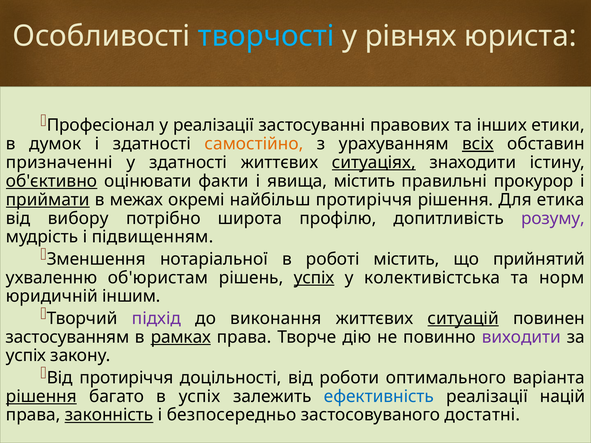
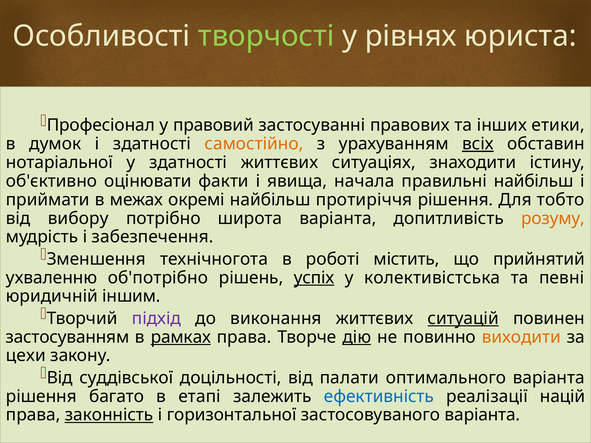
творчості colour: light blue -> light green (266, 36)
у реалізації: реалізації -> правовий (213, 125)
призначенні: призначенні -> нотаріальної (59, 163)
ситуаціях underline: present -> none (374, 163)
об'єктивно underline: present -> none (52, 181)
явища містить: містить -> начала (364, 181)
правильні прокурор: прокурор -> найбільш (534, 181)
приймати underline: present -> none (48, 200)
етика: етика -> тобто (561, 200)
широта профілю: профілю -> варіанта (338, 218)
розуму colour: purple -> orange (553, 218)
підвищенням: підвищенням -> забезпечення (153, 237)
нотаріальної: нотаріальної -> технічногота (214, 259)
об'юристам: об'юристам -> об'потрібно (158, 278)
норм: норм -> певні (562, 278)
дію underline: none -> present (357, 337)
виходити colour: purple -> orange (521, 337)
успіх: успіх -> цехи (26, 356)
Від протиріччя: протиріччя -> суддівської (126, 378)
роботи: роботи -> палати (349, 378)
рішення underline: present -> none (41, 397)
в успіх: успіх -> етапі (200, 397)
безпосередньо: безпосередньо -> горизонтальної (232, 415)
застосовуваного достатні: достатні -> варіанта (482, 415)
